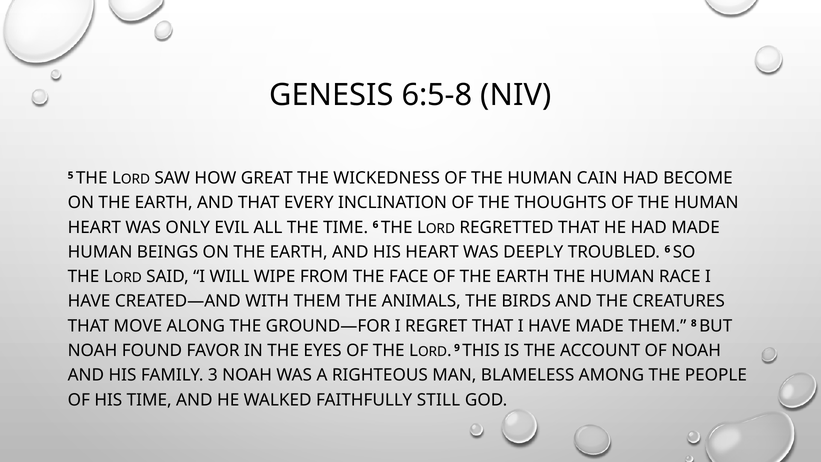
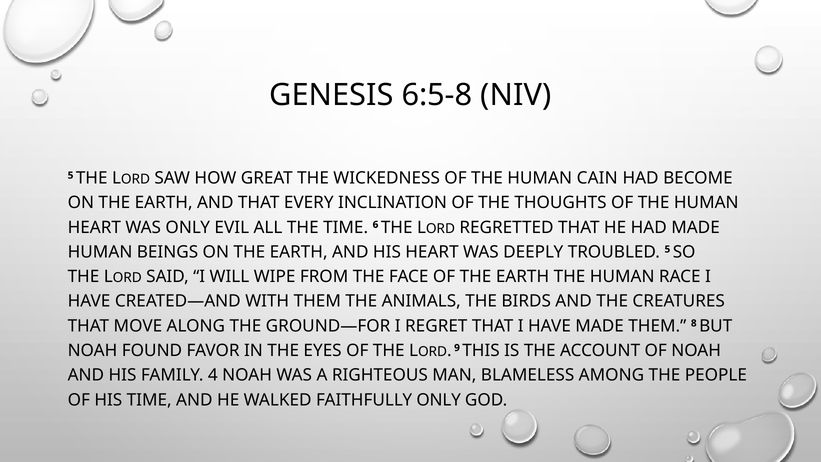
TROUBLED 6: 6 -> 5 (667, 249)
3: 3 -> 4 (213, 375)
FAITHFULLY STILL: STILL -> ONLY (439, 400)
